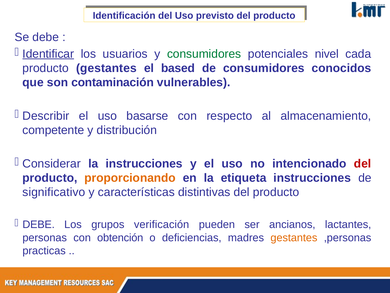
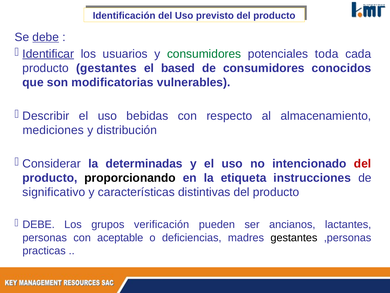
debe underline: none -> present (46, 37)
nivel: nivel -> toda (327, 54)
contaminación: contaminación -> modificatorias (112, 82)
basarse: basarse -> bebidas (147, 116)
competente: competente -> mediciones (53, 130)
la instrucciones: instrucciones -> determinadas (144, 163)
proporcionando colour: orange -> black (130, 178)
obtención: obtención -> aceptable (120, 237)
gestantes colour: orange -> black (294, 237)
